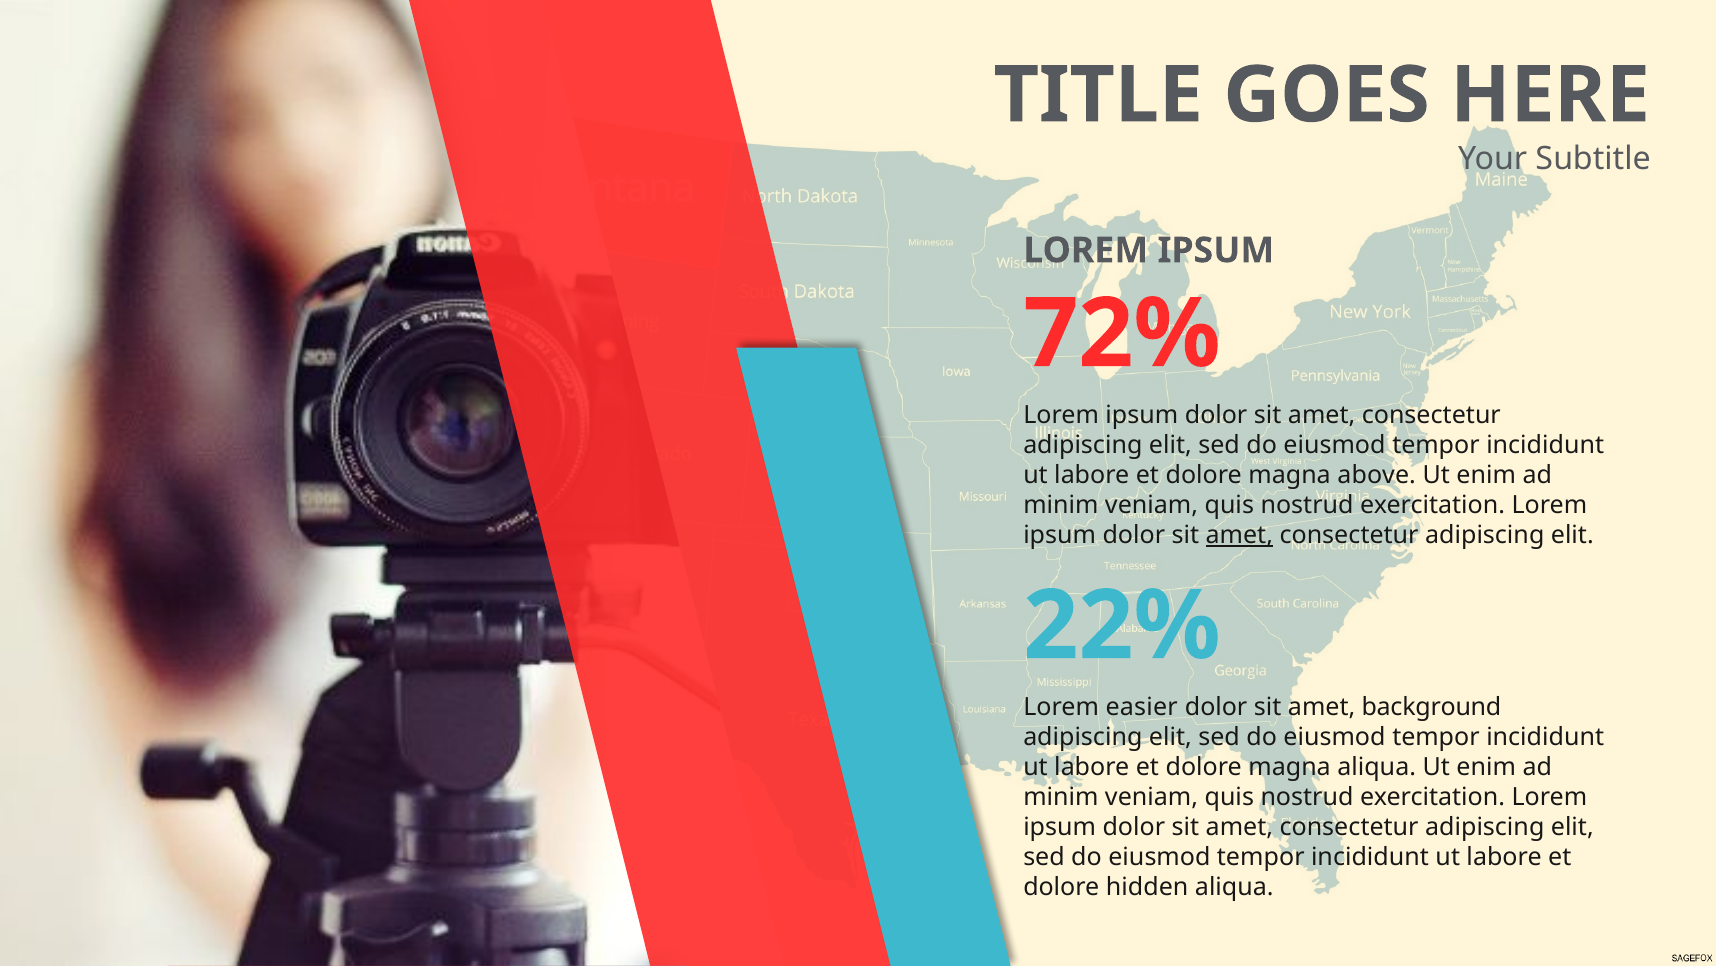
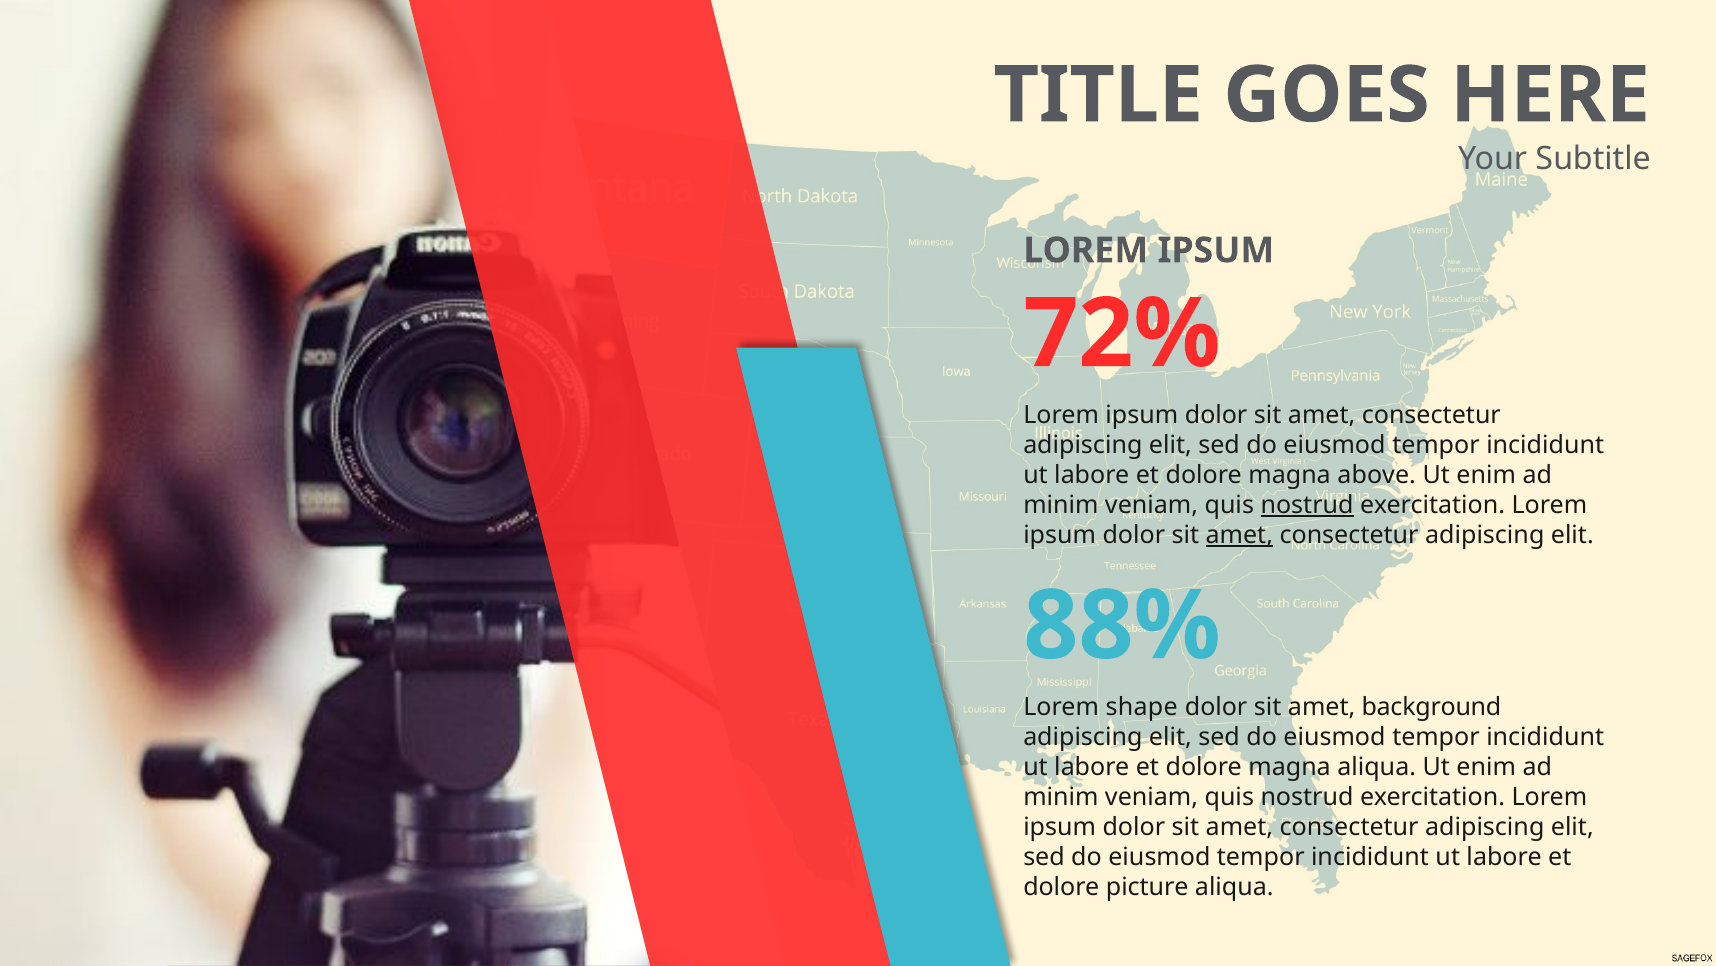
nostrud underline: none -> present (1307, 505)
22%: 22% -> 88% (1122, 626)
easier: easier -> shape (1142, 706)
hidden: hidden -> picture (1147, 887)
